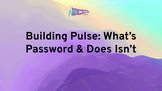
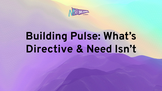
Password: Password -> Directive (49, 49)
Does: Does -> Need (99, 49)
